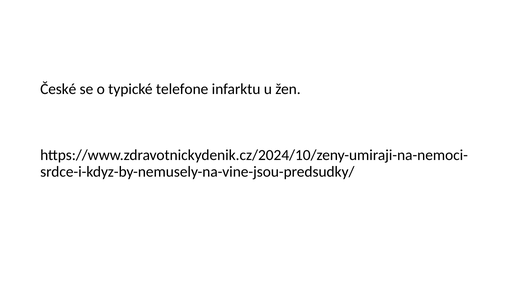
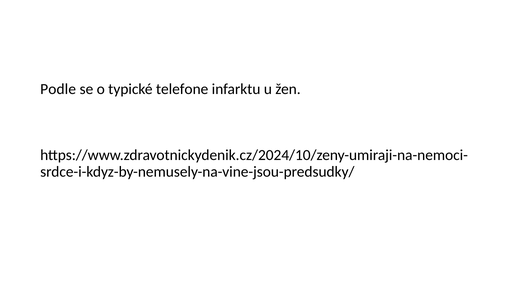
České: České -> Podle (58, 89)
